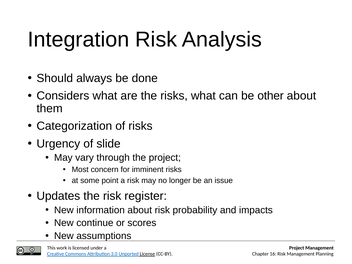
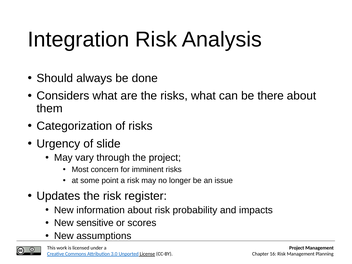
other: other -> there (271, 96)
continue: continue -> sensitive (95, 223)
